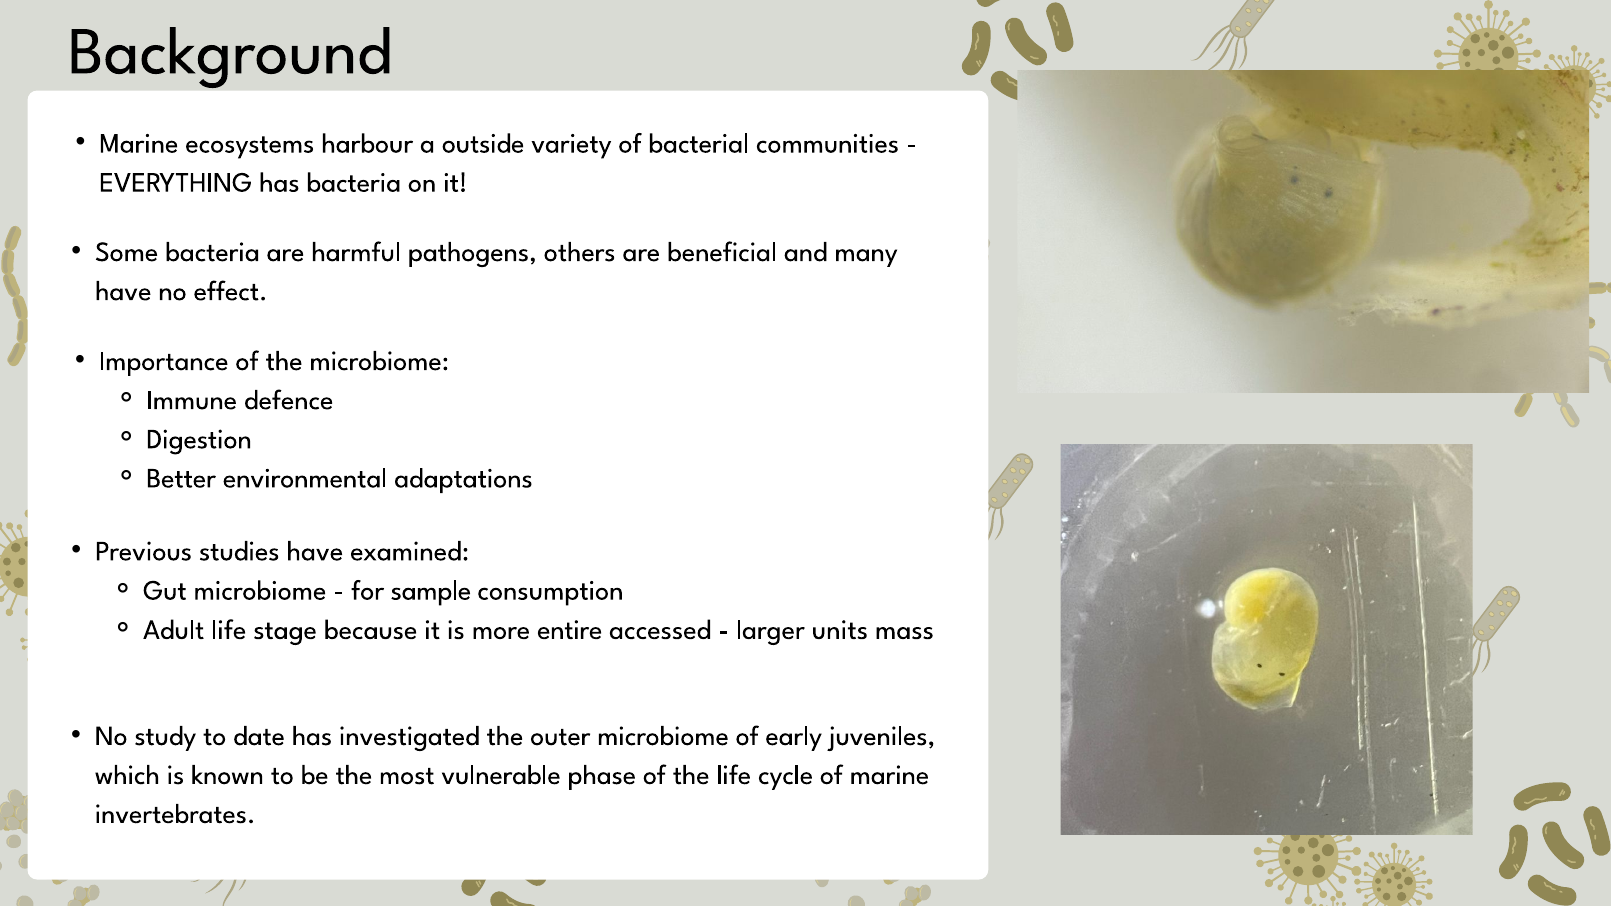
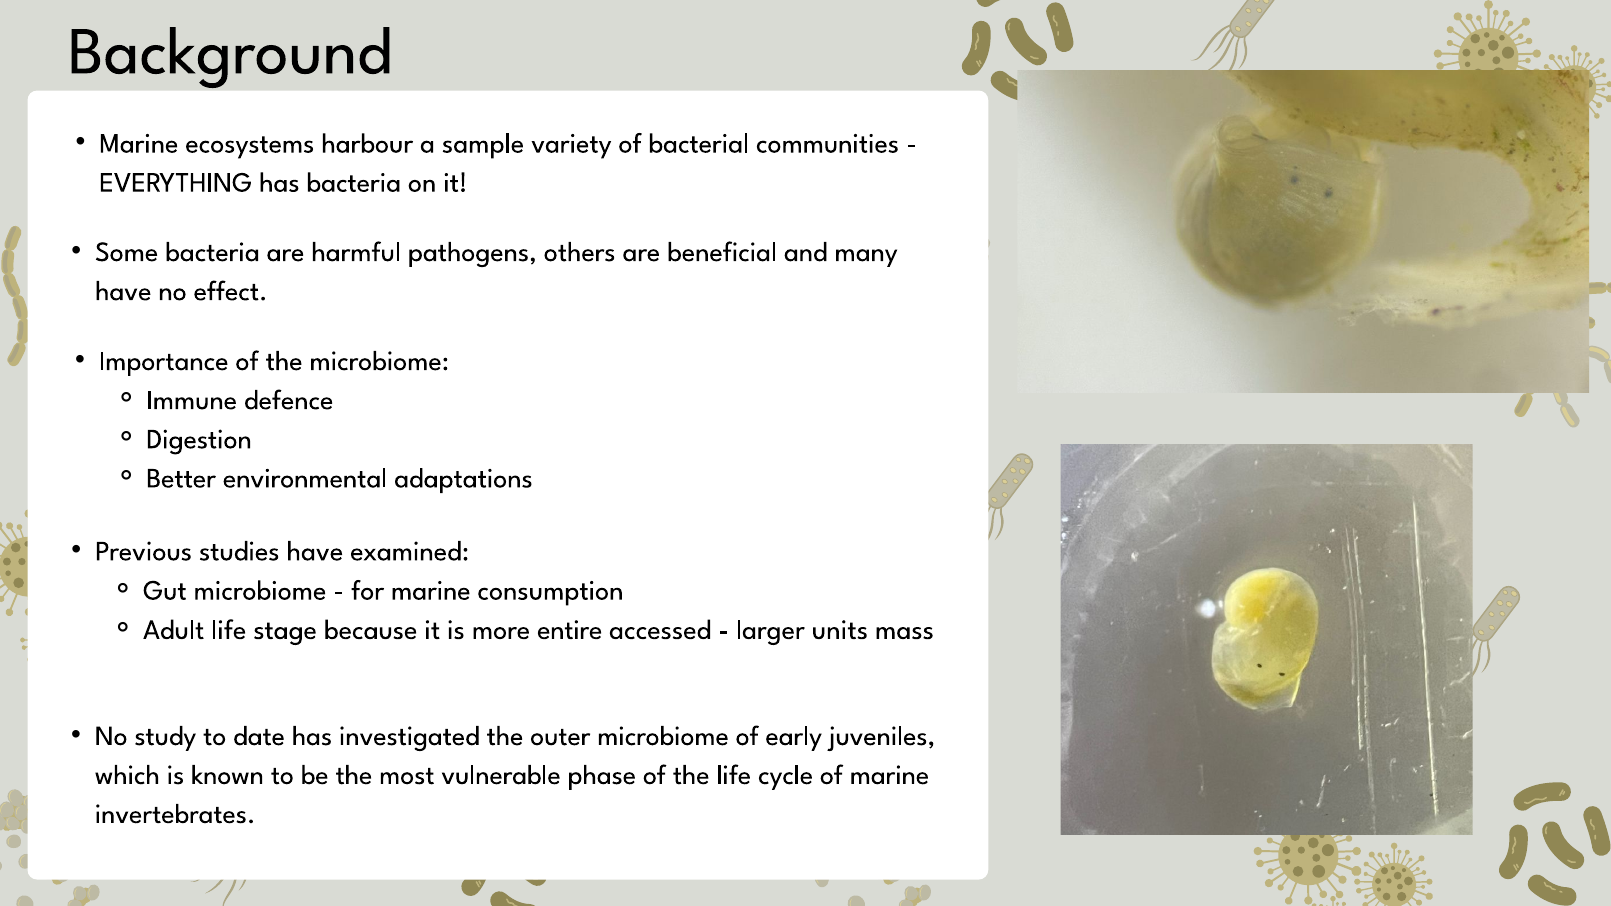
outside: outside -> sample (483, 143)
for sample: sample -> marine (431, 590)
